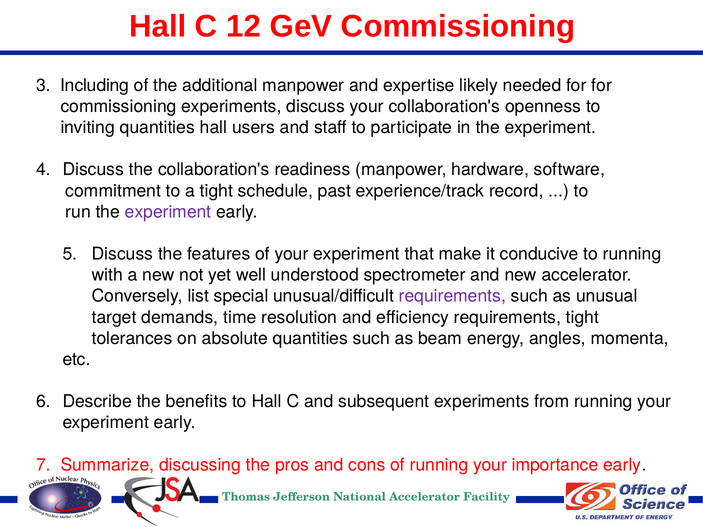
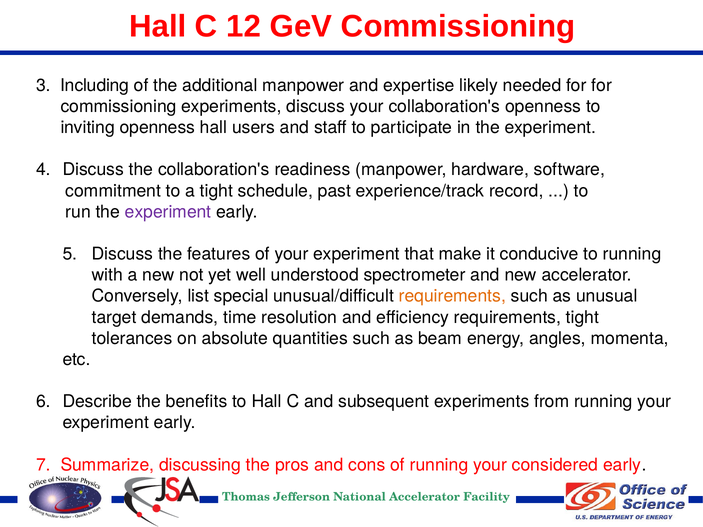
inviting quantities: quantities -> openness (157, 128)
requirements colour: purple -> orange (452, 296)
importance: importance -> considered (555, 465)
